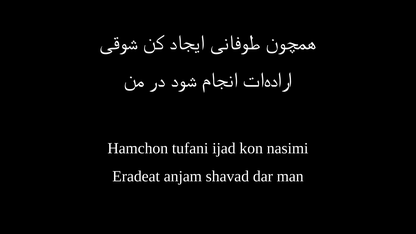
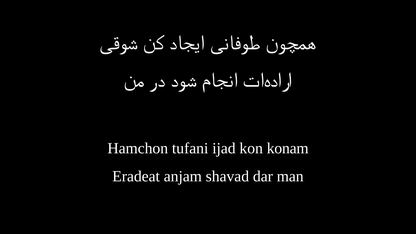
nasimi: nasimi -> konam (288, 148)
